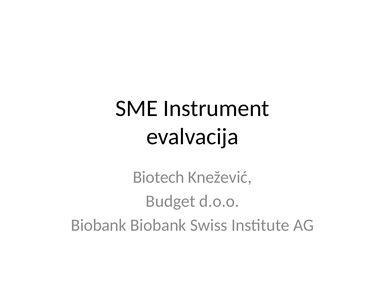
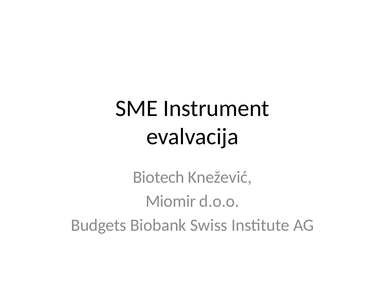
Budget: Budget -> Miomir (171, 201)
Biobank: Biobank -> Budgets (99, 225)
